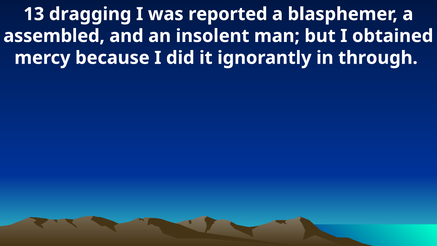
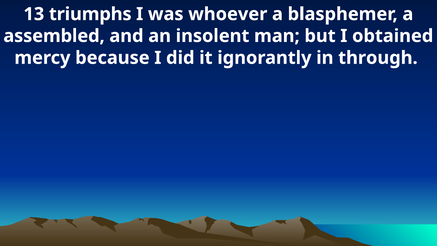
dragging: dragging -> triumphs (90, 14)
reported: reported -> whoever (228, 14)
